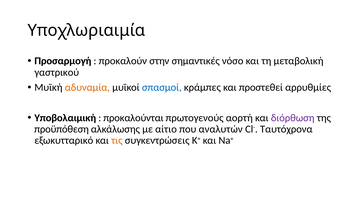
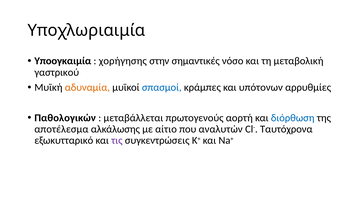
Προσαρμογή: Προσαρμογή -> Υποογκαιμία (63, 61)
προκαλούν: προκαλούν -> χορήγησης (123, 61)
προστεθεί: προστεθεί -> υπότονων (261, 88)
Υποβολαιμική: Υποβολαιμική -> Παθολογικών (65, 118)
προκαλούνται: προκαλούνται -> μεταβάλλεται (133, 118)
διόρθωση colour: purple -> blue (293, 118)
προϋπόθεση: προϋπόθεση -> αποτέλεσμα (61, 130)
τις colour: orange -> purple (117, 141)
